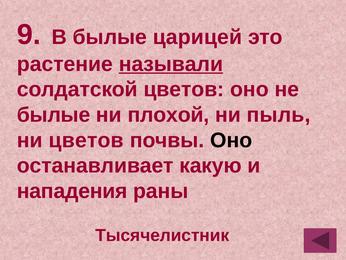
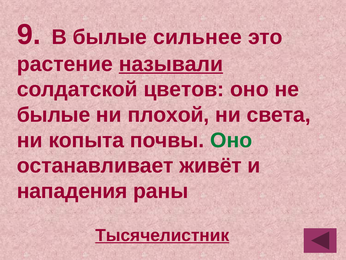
царицей: царицей -> сильнее (197, 37)
пыль: пыль -> света (279, 115)
ни цветов: цветов -> копыта (86, 140)
Оно colour: black -> green (231, 140)
какую: какую -> живёт (211, 165)
Тысячелистник underline: none -> present (162, 235)
